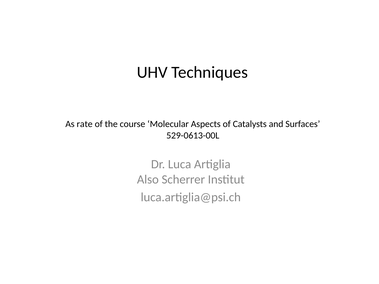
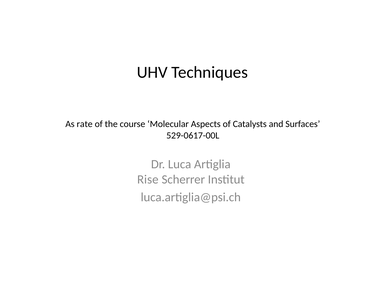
529-0613-00L: 529-0613-00L -> 529-0617-00L (193, 136)
Also: Also -> Rise (148, 180)
